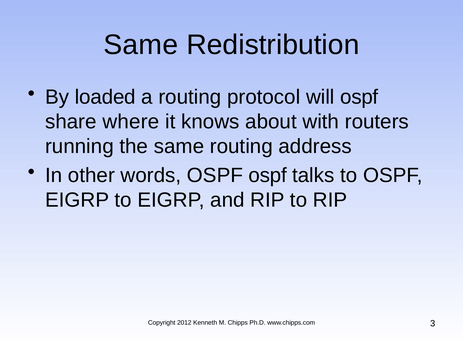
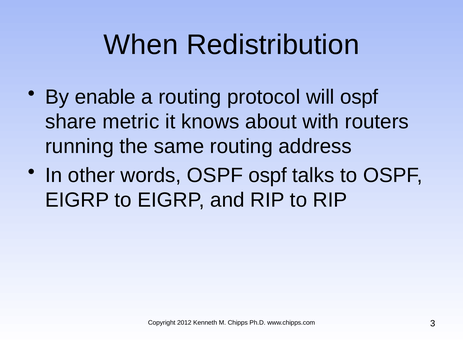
Same: Same -> When (141, 45)
loaded: loaded -> enable (105, 97)
where: where -> metric (131, 122)
